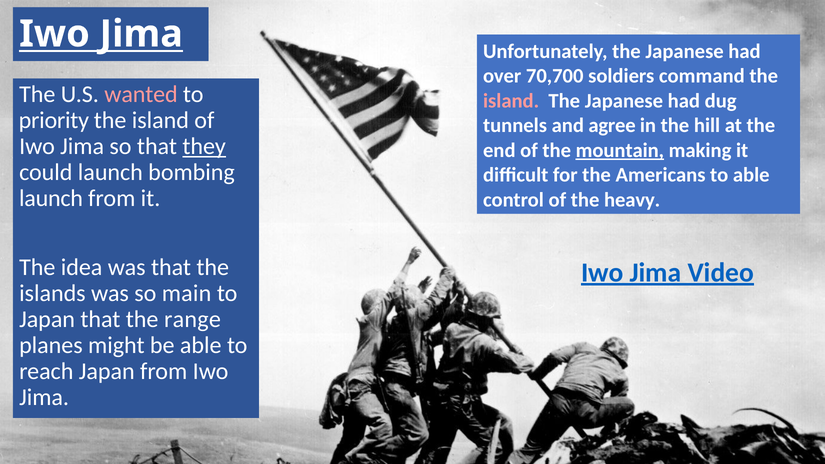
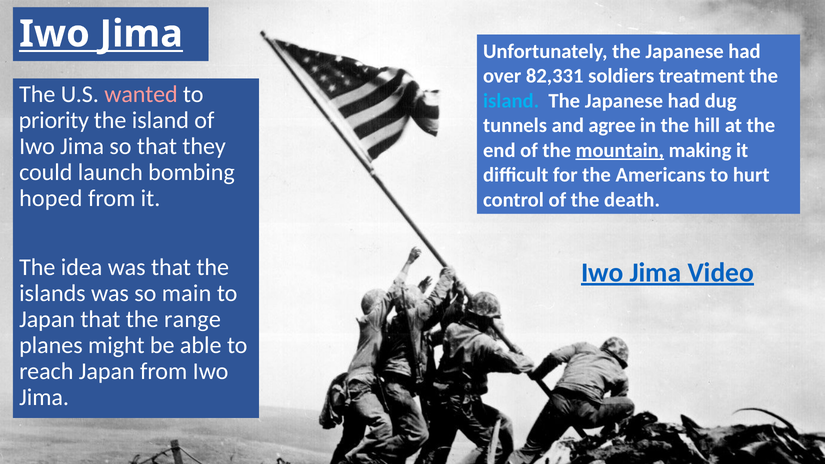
70,700: 70,700 -> 82,331 (555, 76)
command: command -> treatment (702, 76)
island colour: pink -> light blue (511, 101)
they underline: present -> none (204, 146)
to able: able -> hurt (751, 175)
launch: launch -> hoped (51, 198)
heavy: heavy -> death (632, 200)
